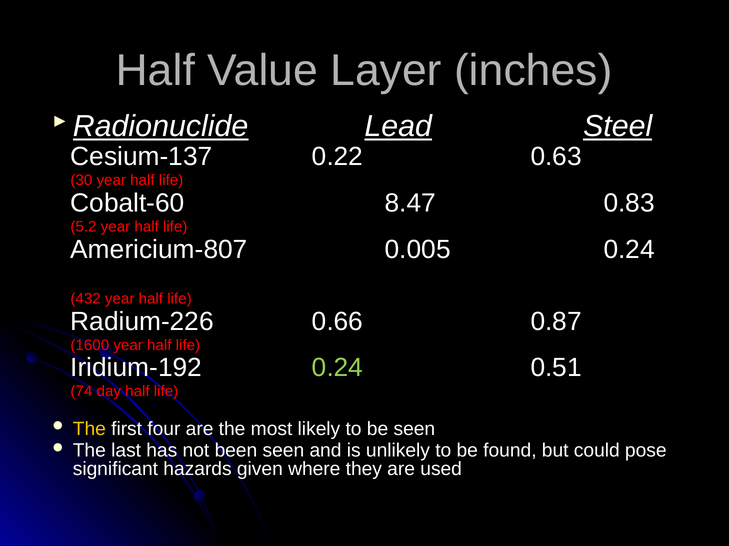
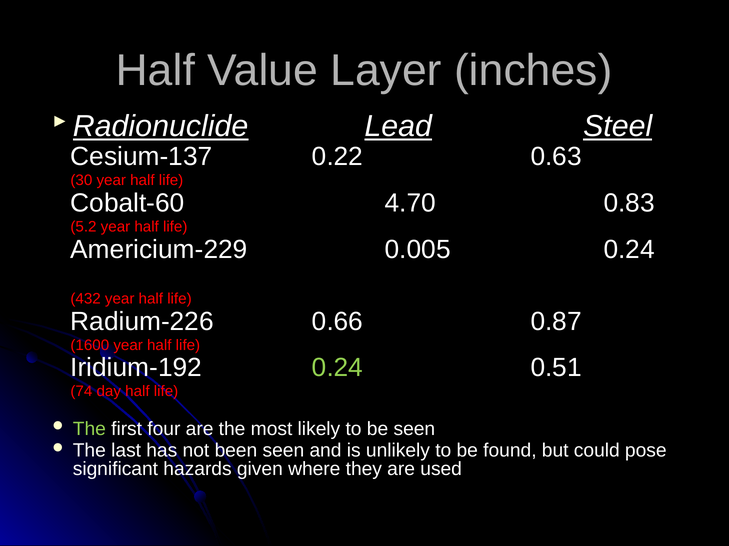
8.47: 8.47 -> 4.70 (410, 204)
Americium-807: Americium-807 -> Americium-229 (159, 250)
The colour: yellow -> light green (89, 430)
